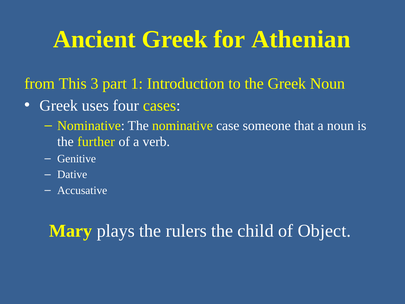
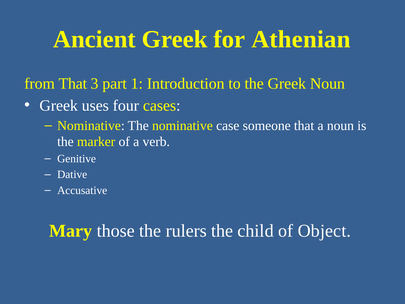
from This: This -> That (73, 83)
further: further -> marker (96, 142)
plays: plays -> those (116, 231)
